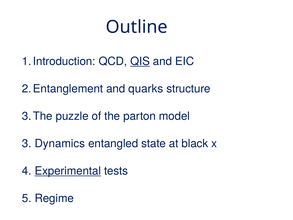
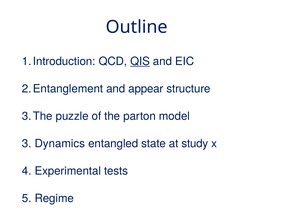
quarks: quarks -> appear (146, 89)
black: black -> study (195, 143)
Experimental underline: present -> none (68, 171)
